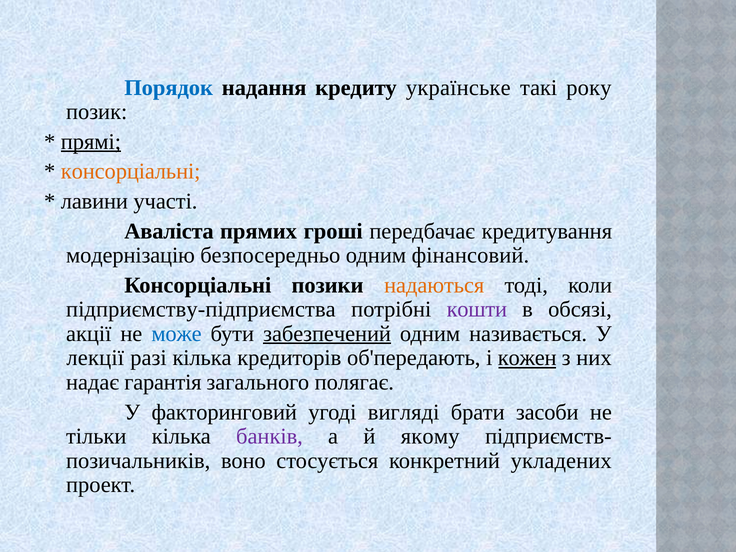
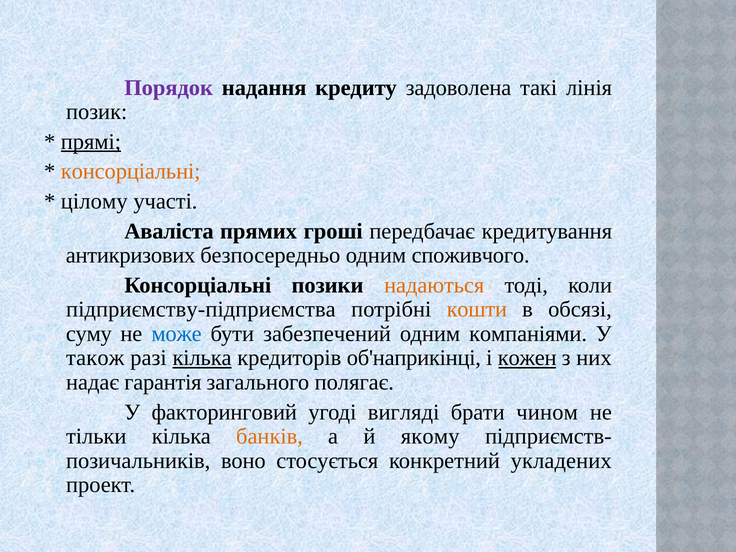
Порядок colour: blue -> purple (169, 88)
українське: українське -> задоволена (459, 88)
року: року -> лінія (589, 88)
лавини: лавини -> цілому (94, 201)
модернізацію: модернізацію -> антикризових (131, 255)
фінансовий: фінансовий -> споживчого (471, 255)
кошти colour: purple -> orange (477, 309)
акції: акції -> суму (89, 334)
забезпечений underline: present -> none (327, 334)
називається: називається -> компаніями (528, 334)
лекції: лекції -> також (95, 358)
кілька underline: none -> present (202, 358)
об'передають: об'передають -> об'наприкінці (414, 358)
засоби: засоби -> чином (547, 412)
банків colour: purple -> orange (269, 436)
